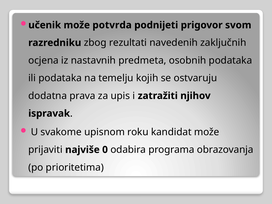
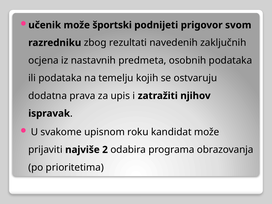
potvrda: potvrda -> športski (112, 25)
0: 0 -> 2 (105, 150)
